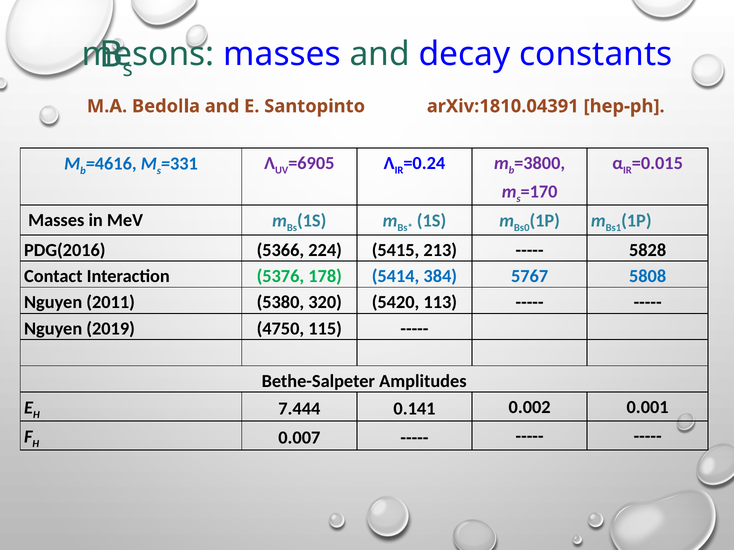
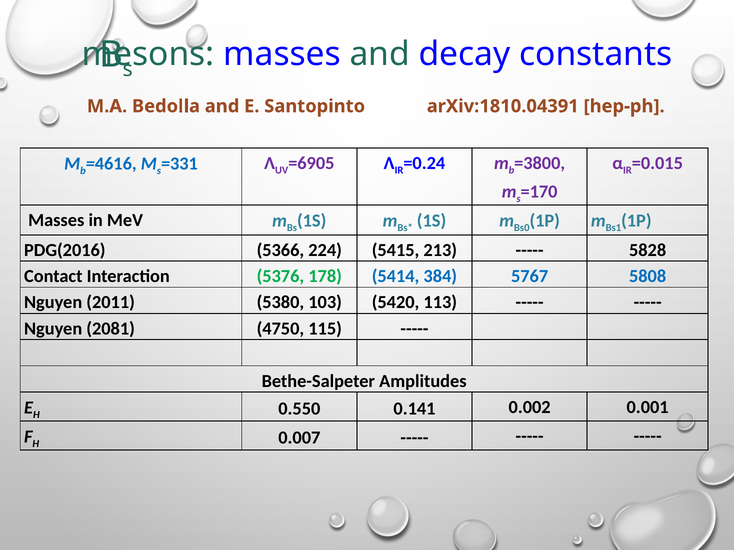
320: 320 -> 103 (325, 303)
2019: 2019 -> 2081 (111, 329)
7.444: 7.444 -> 0.550 (299, 409)
